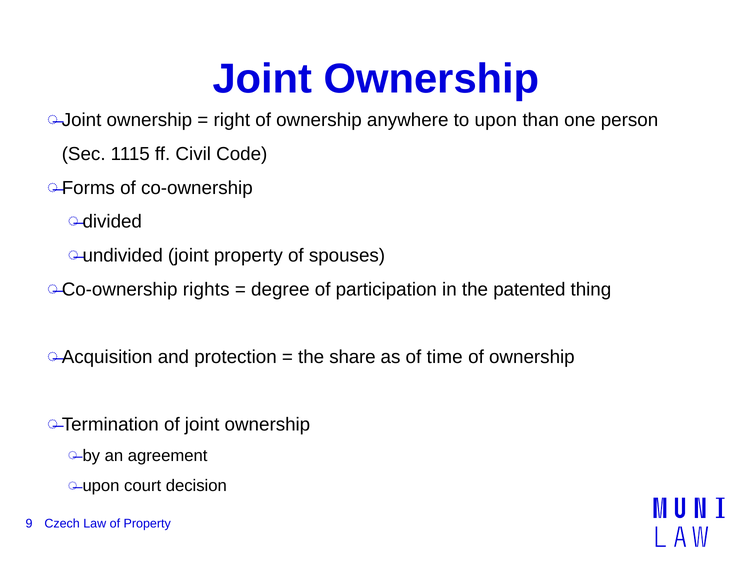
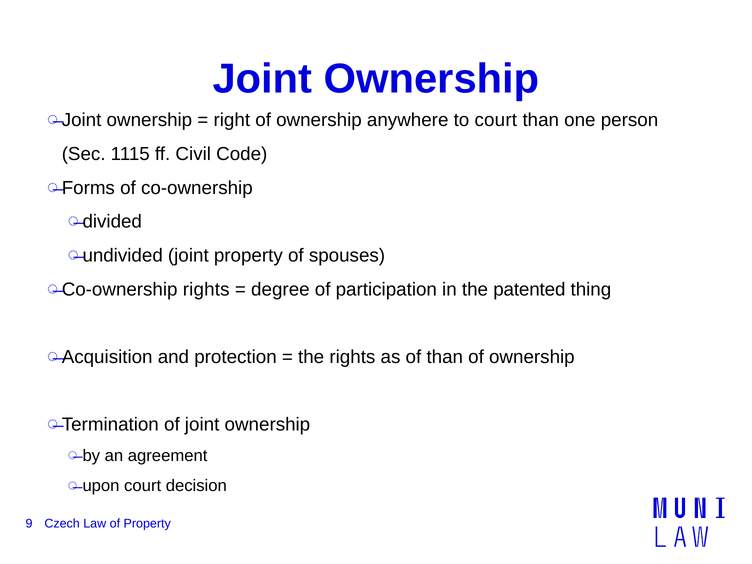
to upon: upon -> court (496, 120)
the share: share -> rights (352, 357)
of time: time -> than (445, 357)
